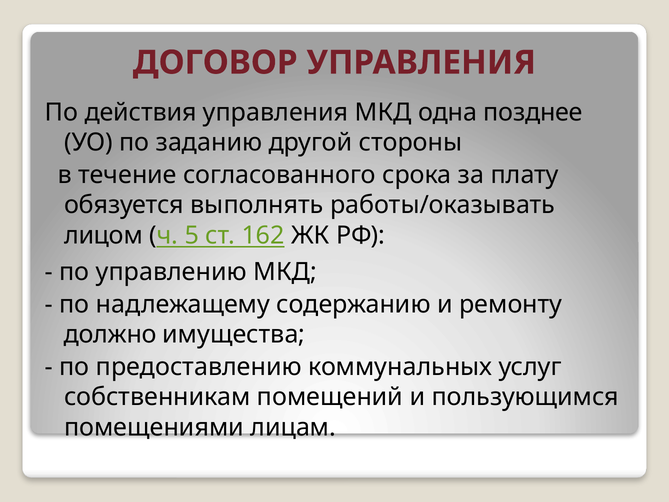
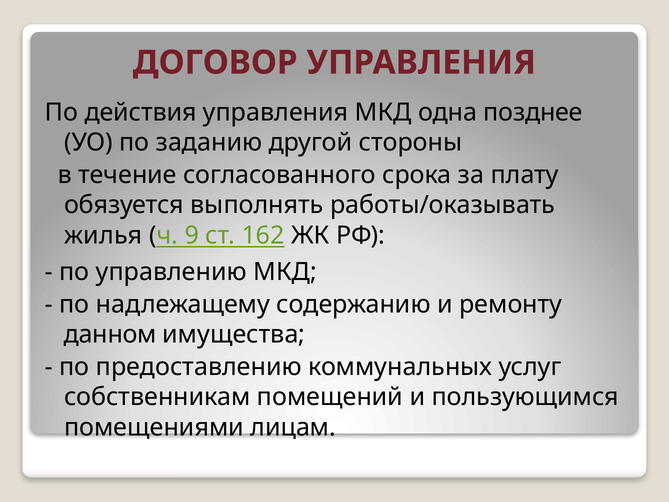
лицом: лицом -> жилья (103, 235)
5: 5 -> 9 (192, 235)
должно: должно -> данном (110, 334)
